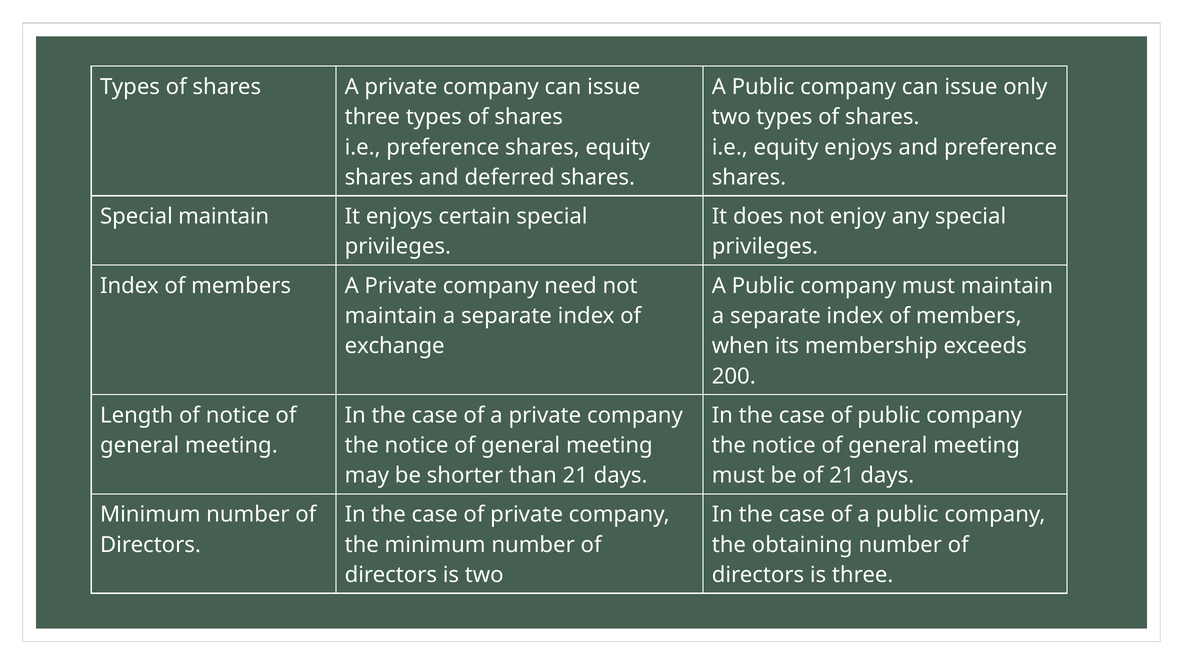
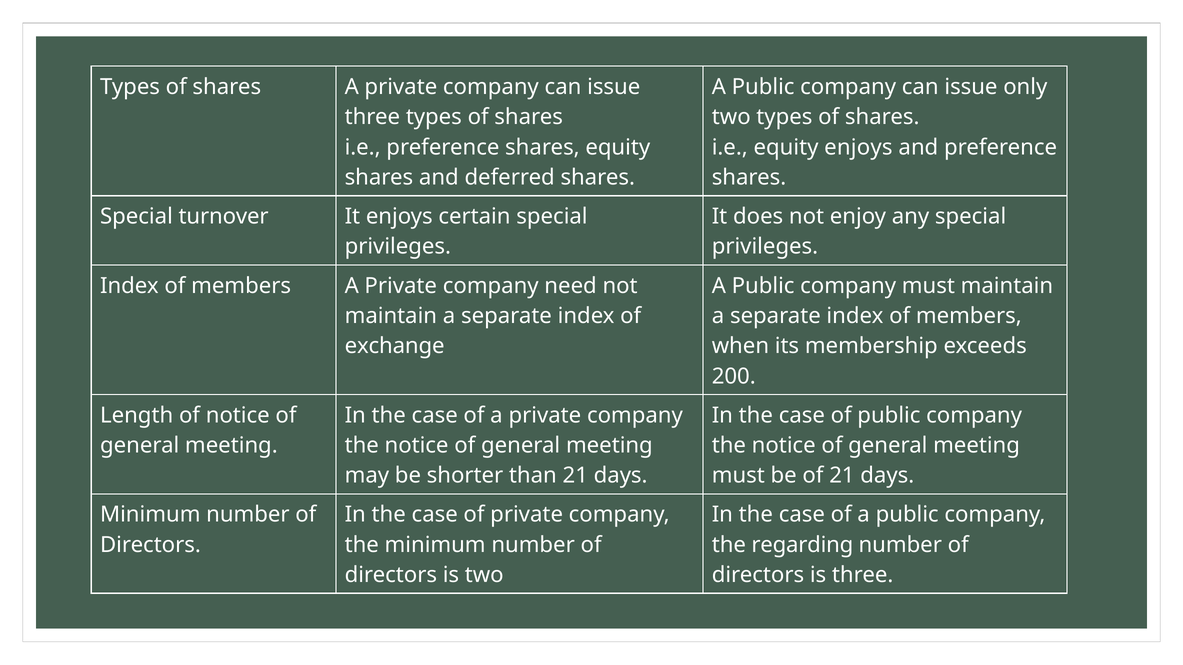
Special maintain: maintain -> turnover (224, 217)
obtaining: obtaining -> regarding (802, 545)
